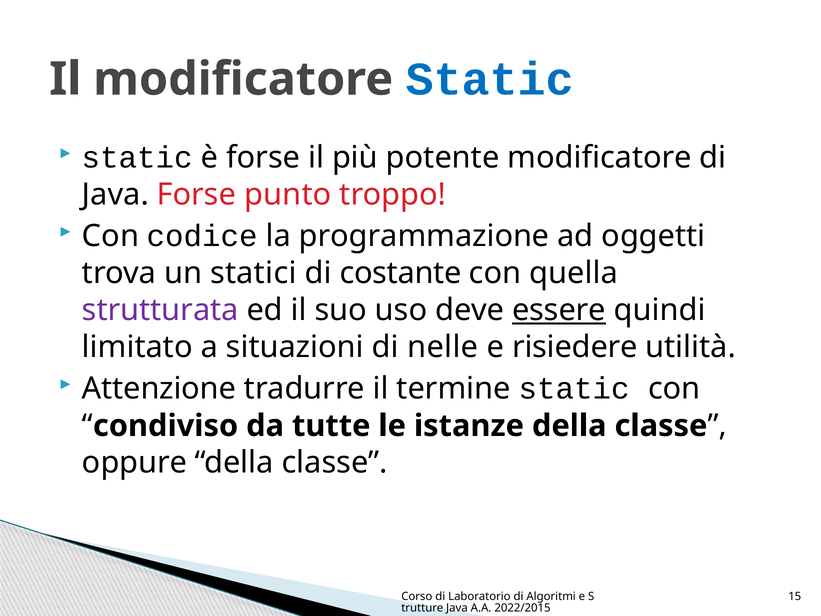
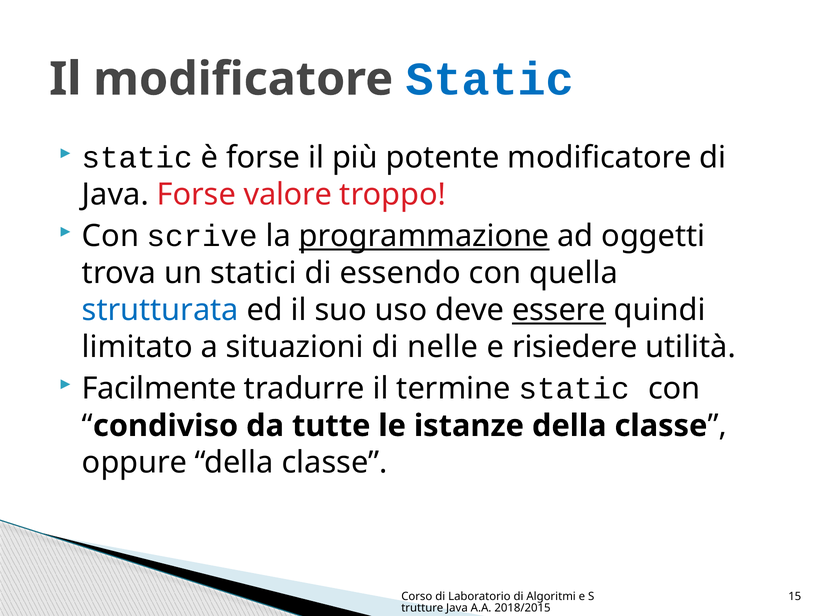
punto: punto -> valore (288, 195)
codice: codice -> scrive (202, 236)
programmazione underline: none -> present (424, 236)
costante: costante -> essendo (400, 273)
strutturata colour: purple -> blue (160, 310)
Attenzione: Attenzione -> Facilmente (159, 389)
2022/2015: 2022/2015 -> 2018/2015 (523, 608)
